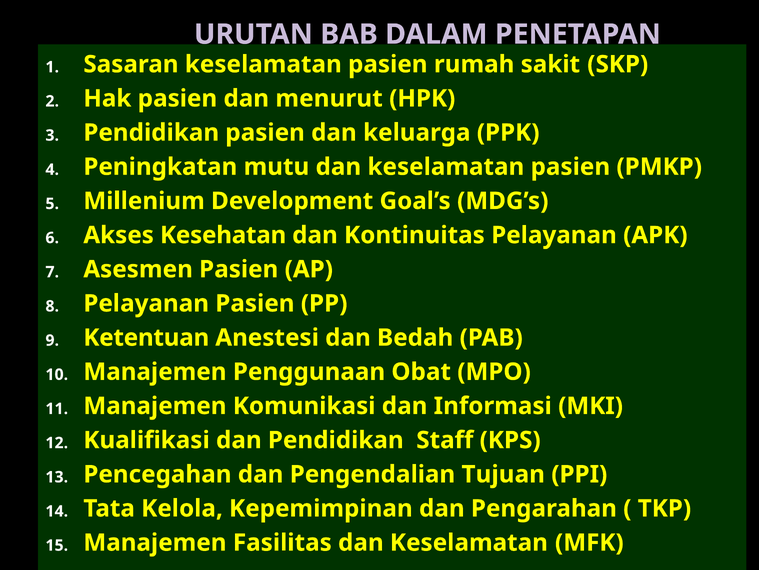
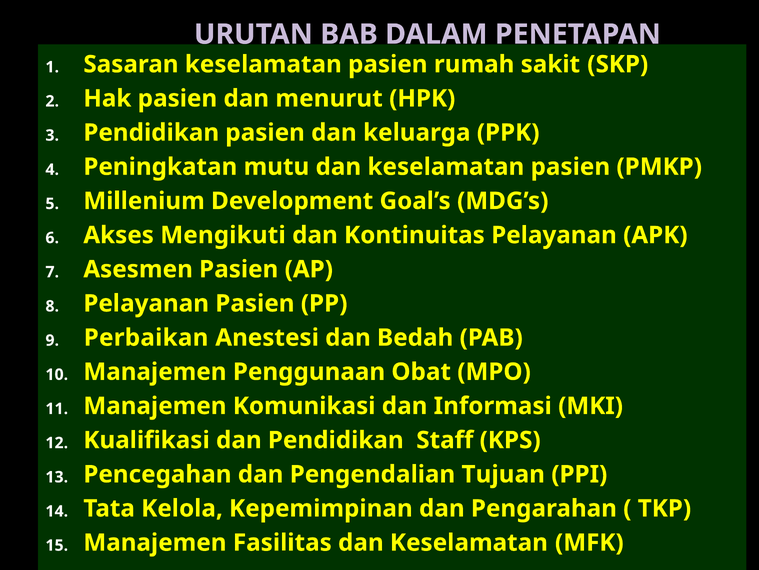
Kesehatan: Kesehatan -> Mengikuti (223, 235)
Ketentuan: Ketentuan -> Perbaikan (146, 337)
